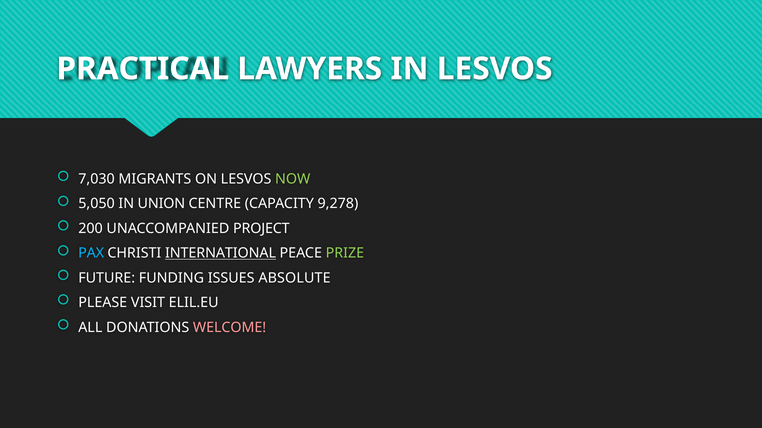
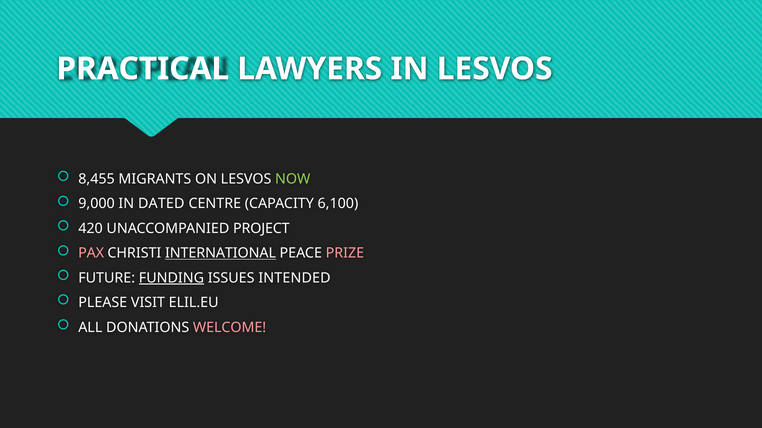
7,030: 7,030 -> 8,455 (97, 179)
5,050: 5,050 -> 9,000 (97, 204)
UNION: UNION -> DATED (161, 204)
9,278: 9,278 -> 6,100 (338, 204)
200: 200 -> 420 (91, 229)
PAX colour: light blue -> pink (91, 254)
PRIZE colour: light green -> pink (345, 254)
FUNDING underline: none -> present (171, 278)
ABSOLUTE: ABSOLUTE -> INTENDED (295, 278)
